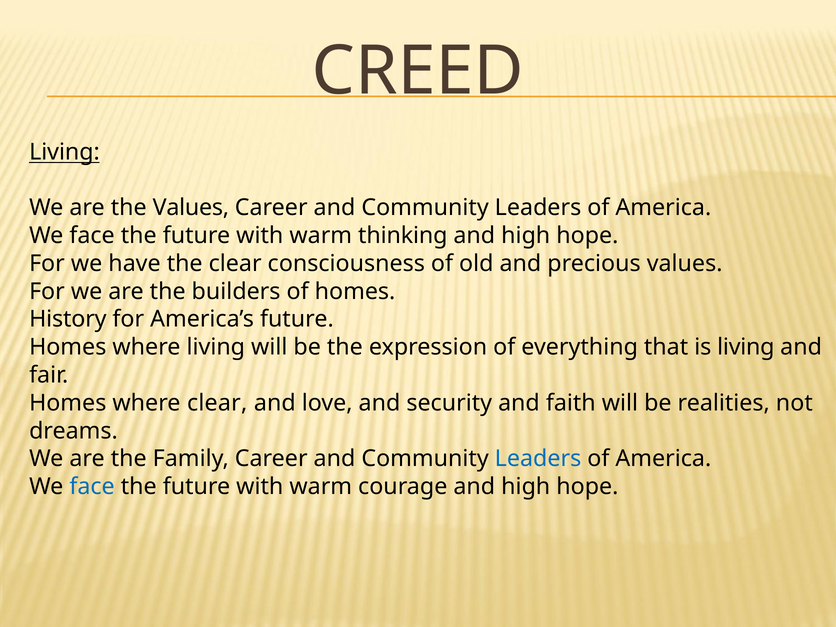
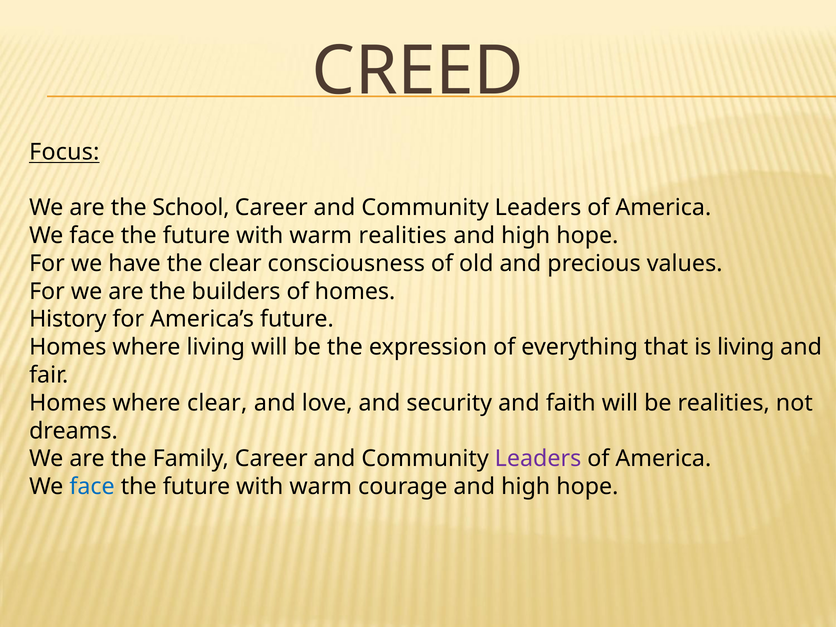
Living: Living -> Focus (64, 152)
the Values: Values -> School (191, 208)
warm thinking: thinking -> realities (403, 236)
Leaders colour: blue -> purple (538, 459)
